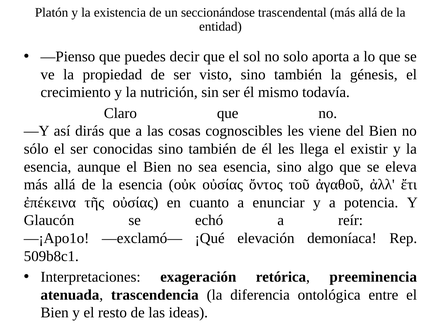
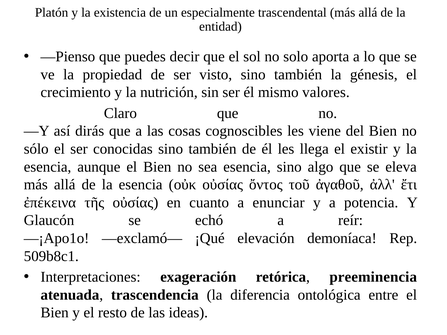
seccionándose: seccionándose -> especialmente (218, 12)
todavía: todavía -> valores (326, 92)
